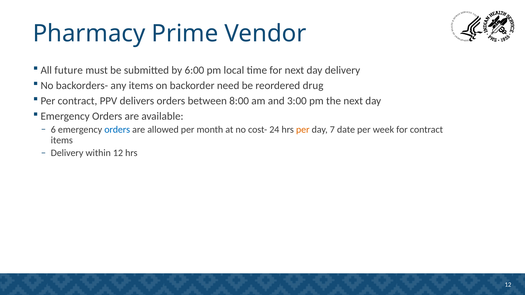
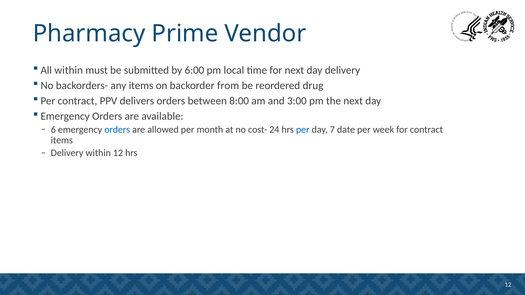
All future: future -> within (69, 70)
need: need -> from (228, 86)
per colour: orange -> blue (303, 130)
